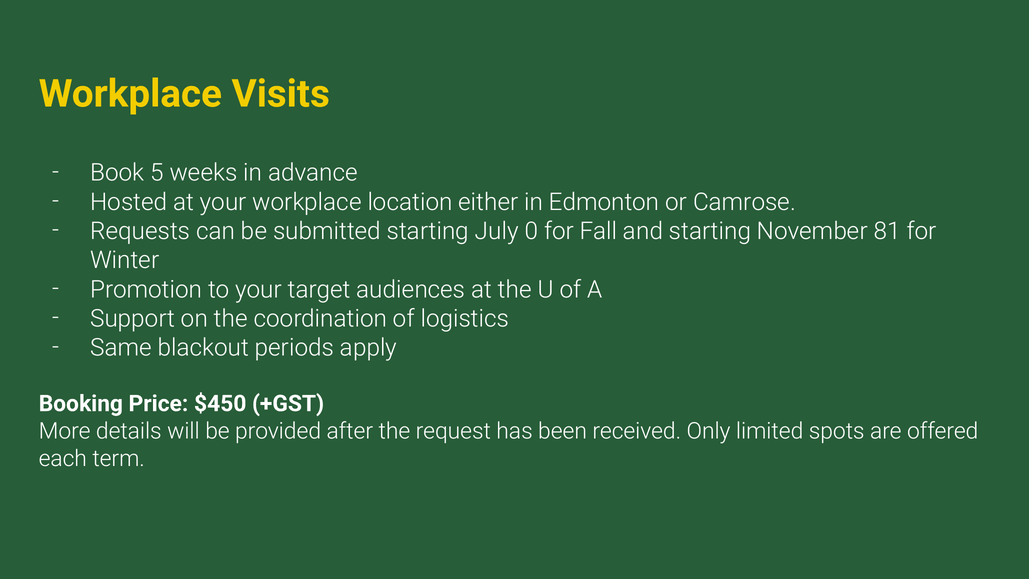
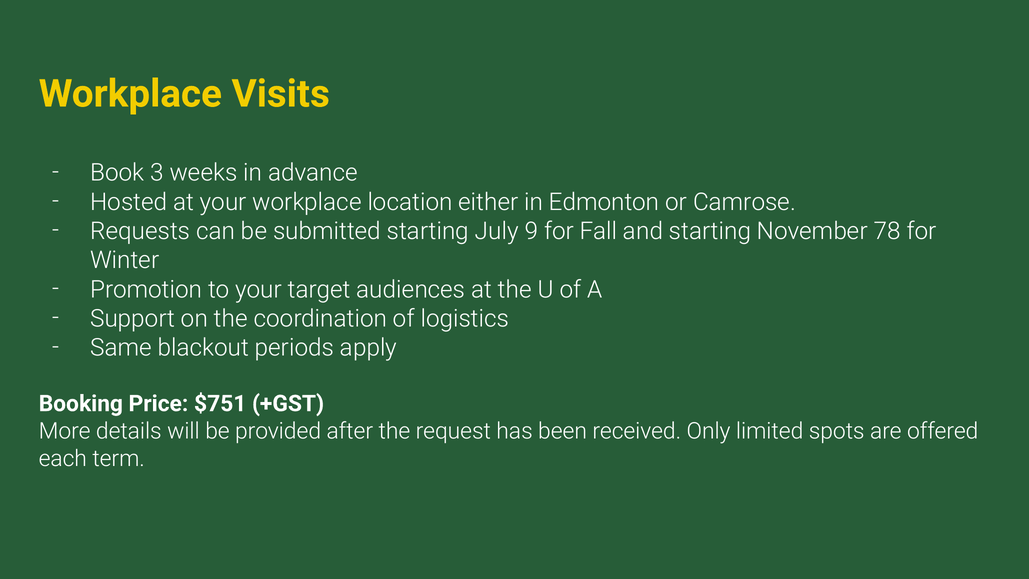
5: 5 -> 3 (157, 173)
0: 0 -> 9 (531, 231)
81: 81 -> 78 (887, 231)
$450: $450 -> $751 (220, 403)
